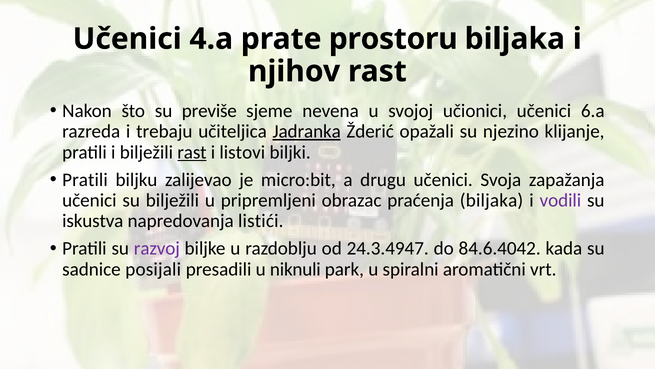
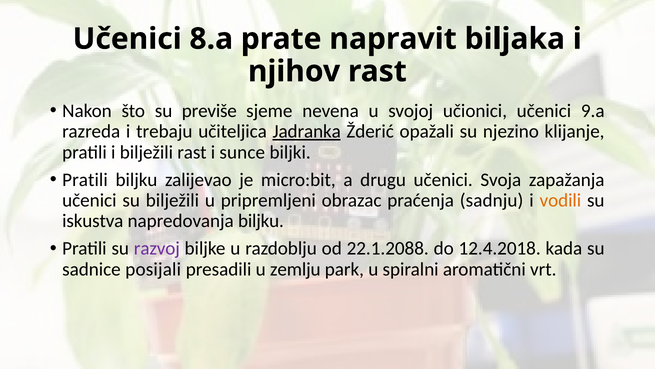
4.a: 4.a -> 8.a (211, 39)
prostoru: prostoru -> napravit (393, 39)
6.a: 6.a -> 9.a (593, 111)
rast underline: present -> none (192, 152)
listovi: listovi -> sunce (242, 152)
praćenja biljaka: biljaka -> sadnju (492, 200)
vodili colour: purple -> orange (560, 200)
napredovanja listići: listići -> biljku (261, 221)
24.3.4947: 24.3.4947 -> 22.1.2088 (388, 248)
84.6.4042: 84.6.4042 -> 12.4.2018 (500, 248)
niknuli: niknuli -> zemlju (295, 269)
